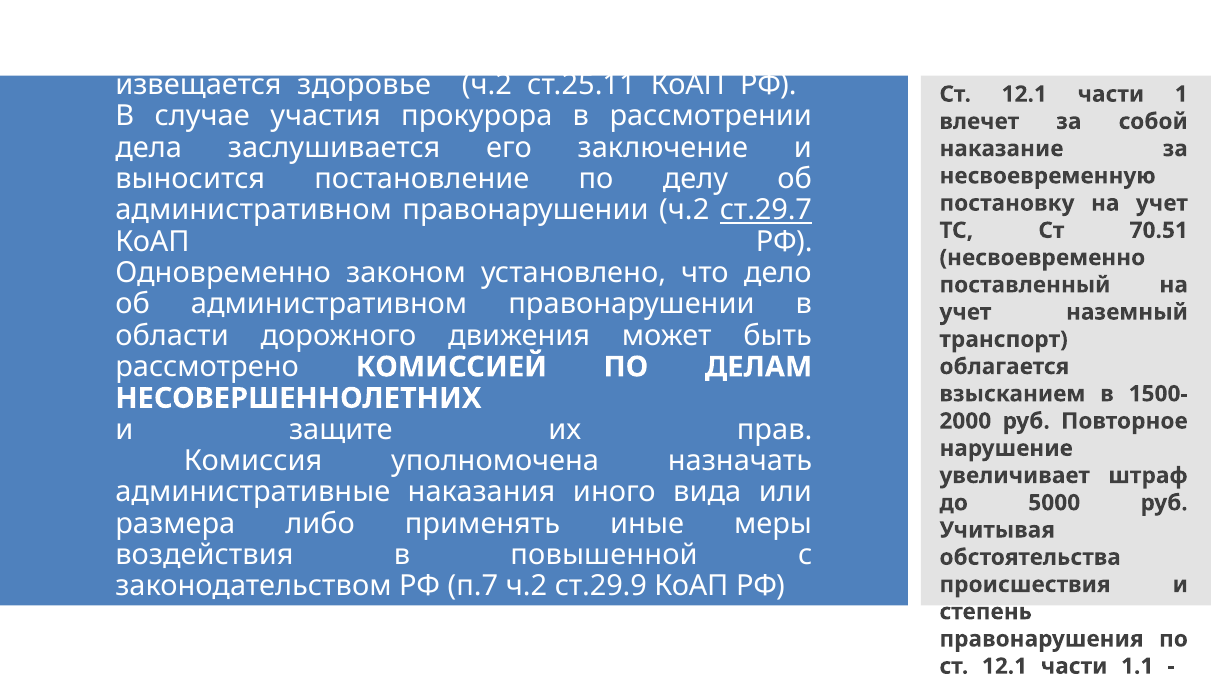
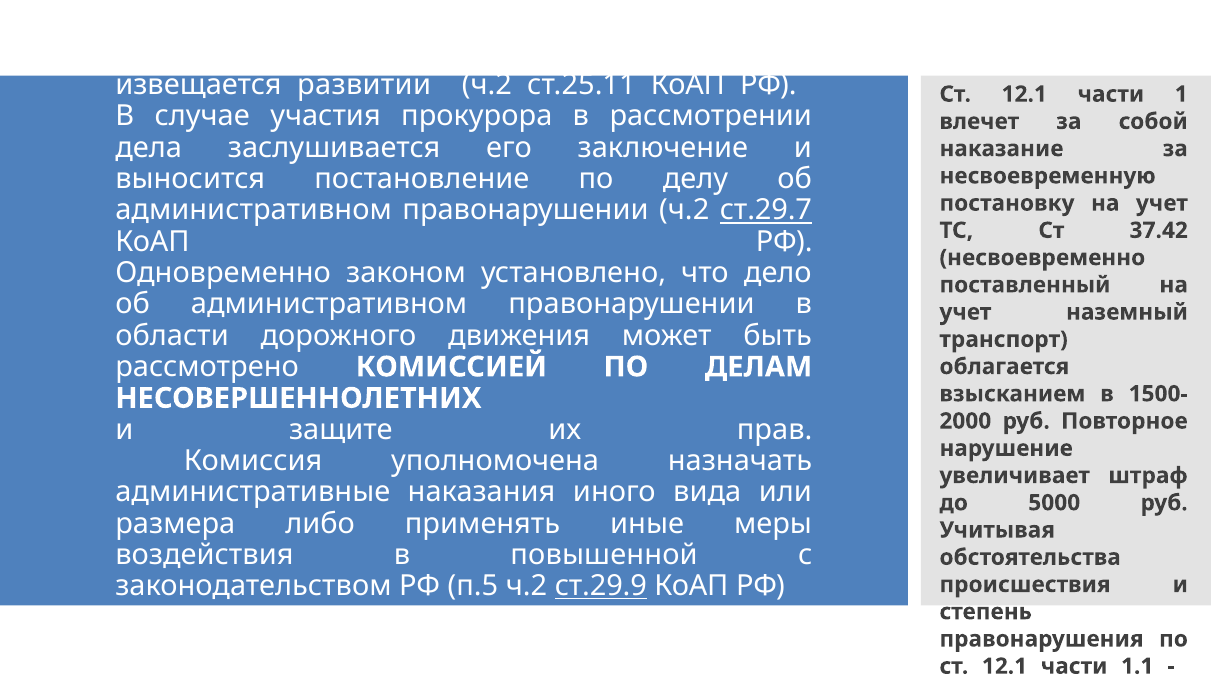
здоровье: здоровье -> развитии (364, 85)
70.51: 70.51 -> 37.42 (1159, 230)
п.7: п.7 -> п.5 (473, 586)
ст.29.9 underline: none -> present (601, 586)
